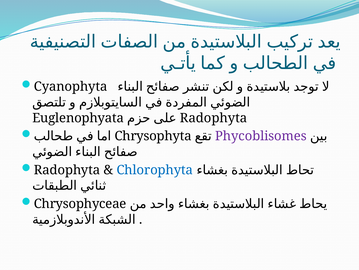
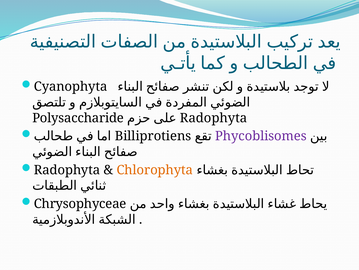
Euglenophyata: Euglenophyata -> Polysaccharide (78, 118)
Chrysophyta: Chrysophyta -> Billiprotiens (153, 136)
Chlorophyta colour: blue -> orange (155, 170)
